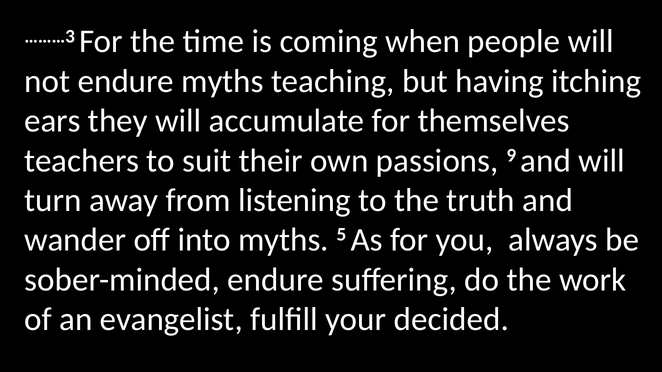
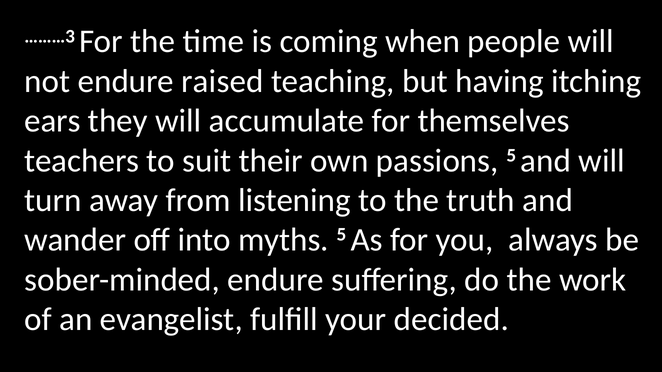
endure myths: myths -> raised (222, 81)
passions 9: 9 -> 5 (511, 155)
